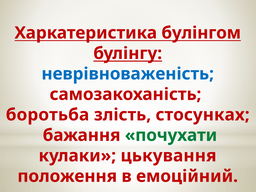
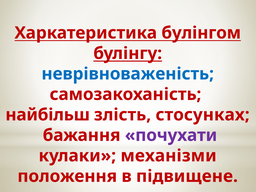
боротьба: боротьба -> найбільш (48, 115)
почухати colour: green -> purple (171, 135)
цькування: цькування -> механізми (169, 156)
емоційний: емоційний -> підвищене (187, 176)
